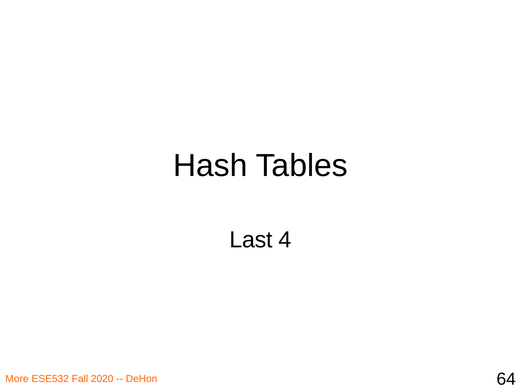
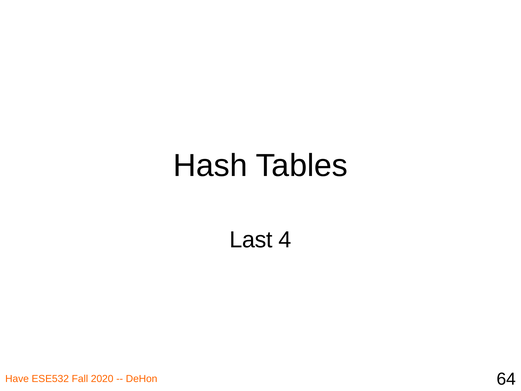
More: More -> Have (17, 378)
